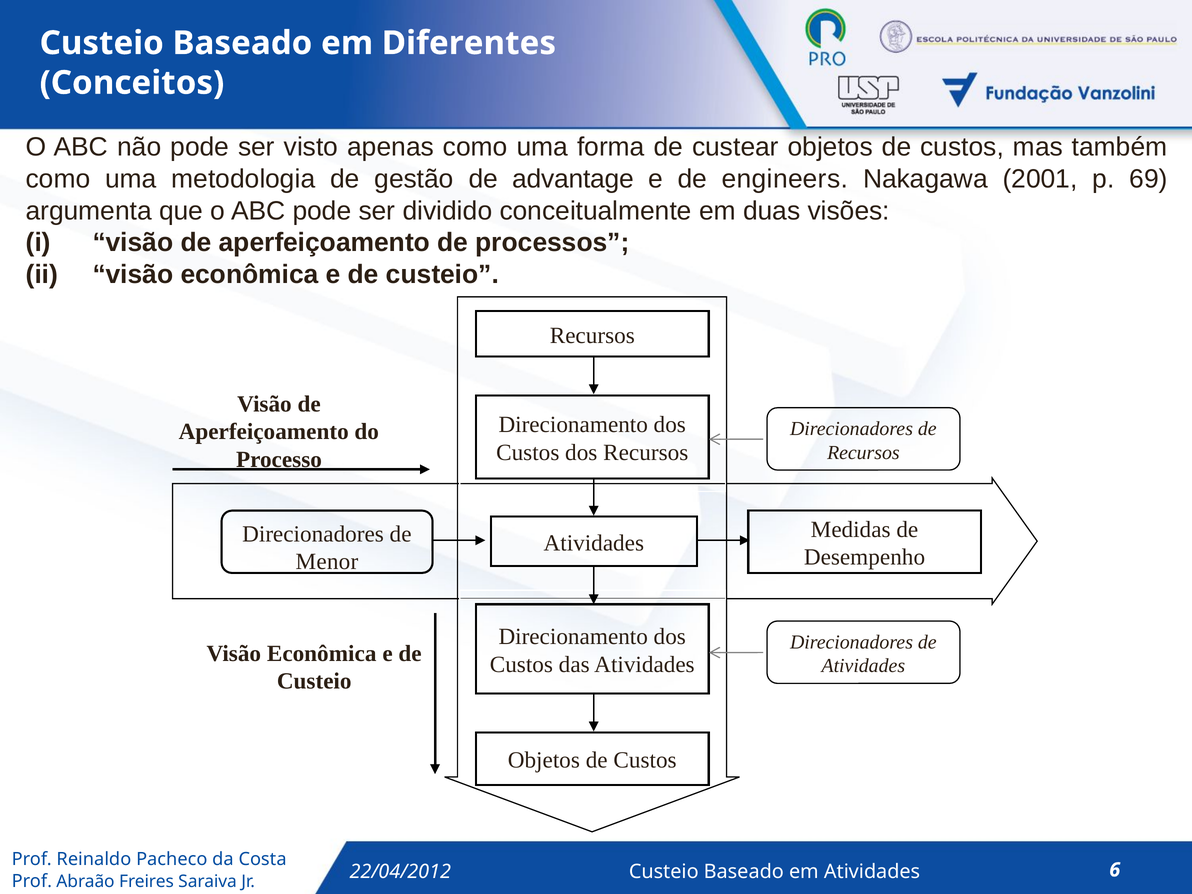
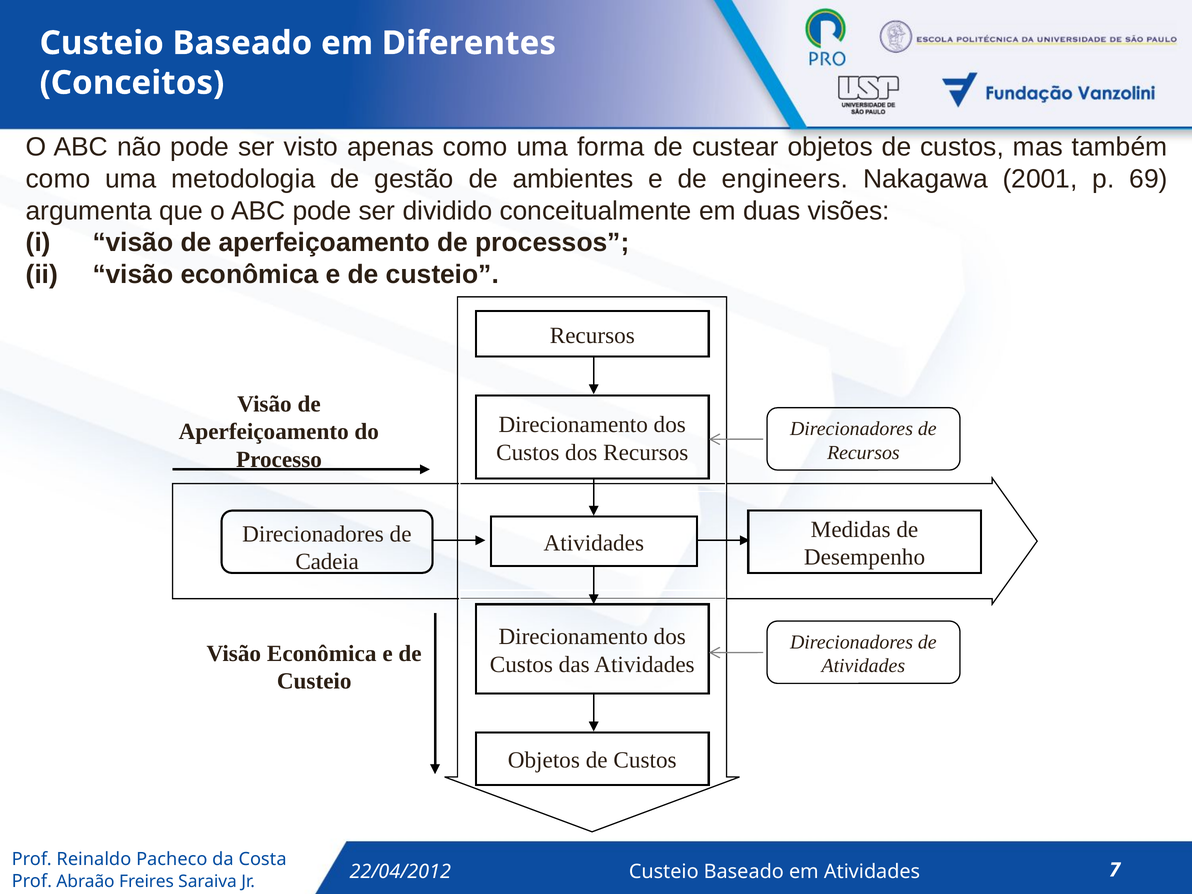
advantage: advantage -> ambientes (573, 179)
Menor: Menor -> Cadeia (327, 562)
6: 6 -> 7 (1115, 870)
